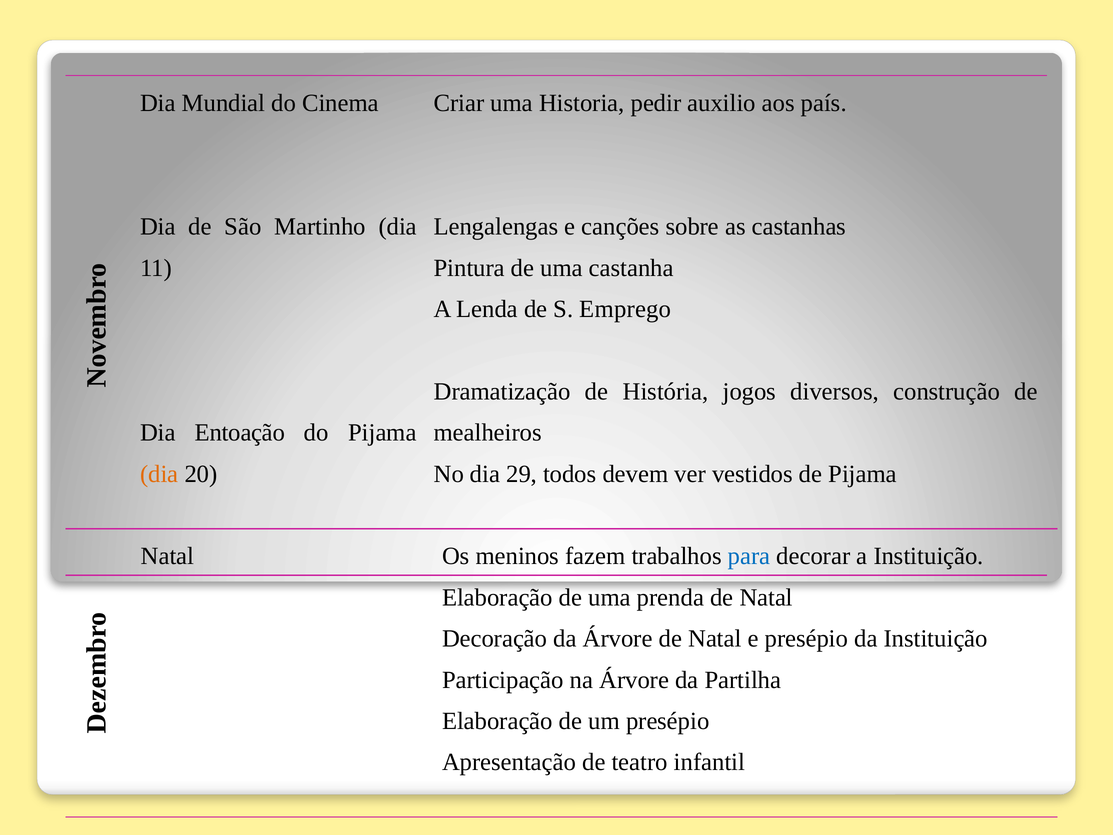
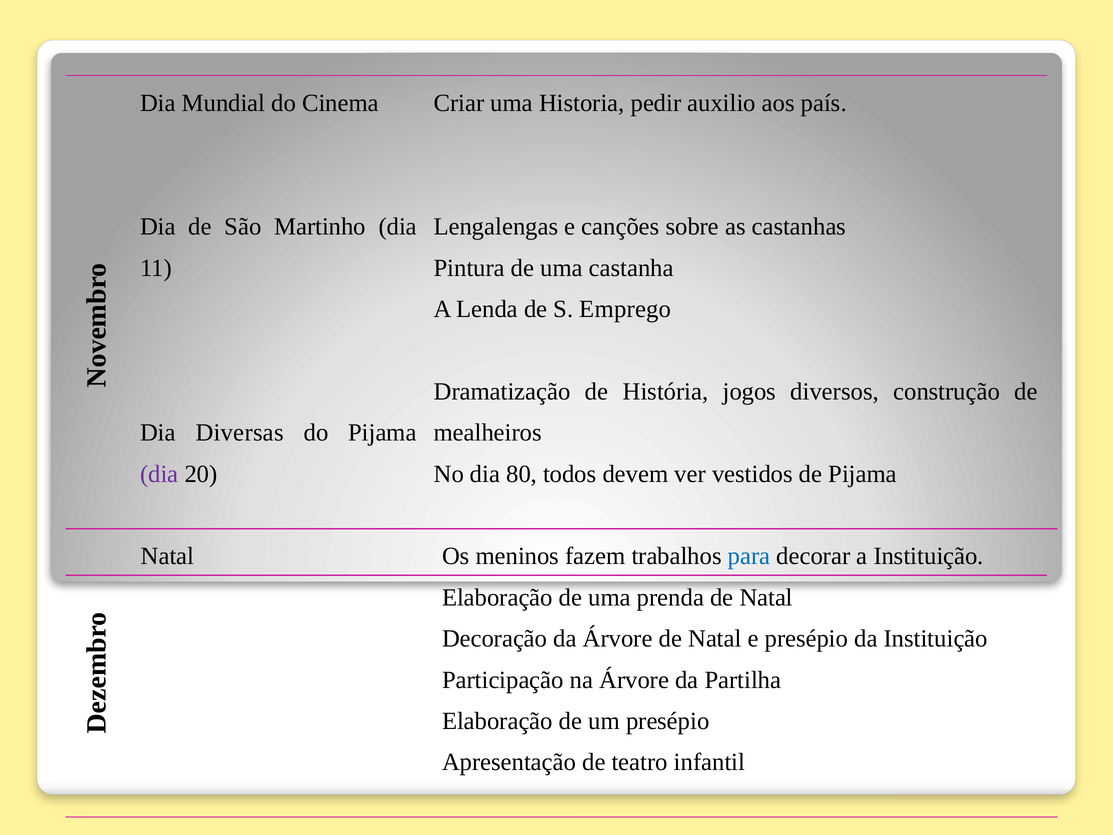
Entoação: Entoação -> Diversas (240, 433)
dia colour: orange -> purple (159, 474)
29: 29 -> 80 (522, 474)
